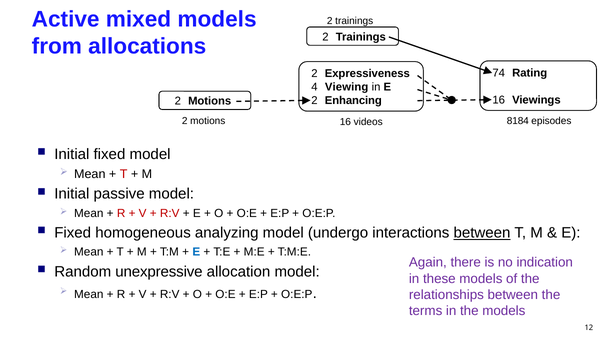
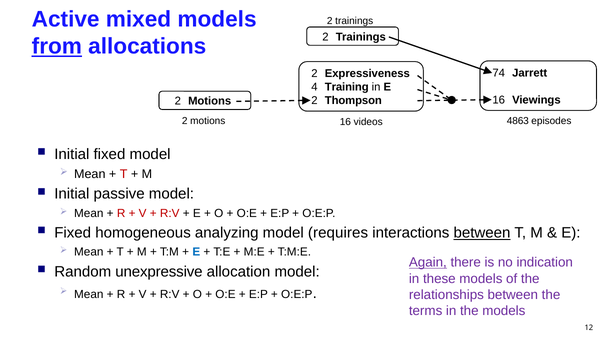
from underline: none -> present (57, 46)
Rating: Rating -> Jarrett (530, 73)
Viewing: Viewing -> Training (347, 87)
Enhancing: Enhancing -> Thompson (353, 101)
8184: 8184 -> 4863 (518, 121)
undergo: undergo -> requires (338, 233)
Again underline: none -> present (428, 263)
